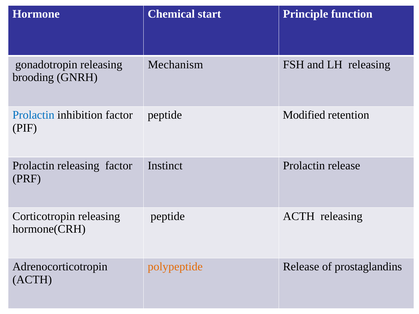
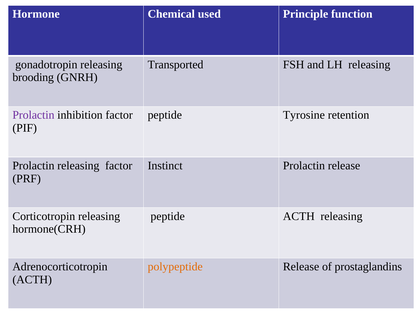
start: start -> used (209, 14)
Mechanism: Mechanism -> Transported (176, 65)
Prolactin colour: blue -> purple (33, 115)
Modified: Modified -> Tyrosine (304, 115)
